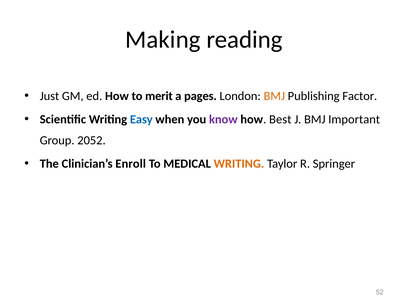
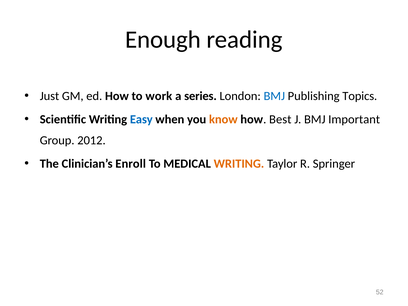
Making: Making -> Enough (163, 39)
merit: merit -> work (159, 96)
pages: pages -> series (200, 96)
BMJ colour: orange -> blue (274, 96)
Factor: Factor -> Topics (360, 96)
know colour: purple -> orange (223, 119)
2052: 2052 -> 2012 (91, 140)
